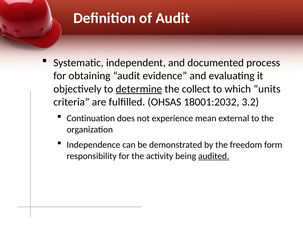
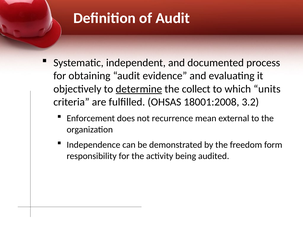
18001:2032: 18001:2032 -> 18001:2008 (211, 102)
Continuation: Continuation -> Enforcement (91, 119)
experience: experience -> recurrence (172, 119)
audited underline: present -> none (214, 156)
